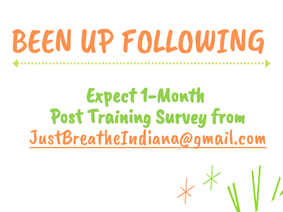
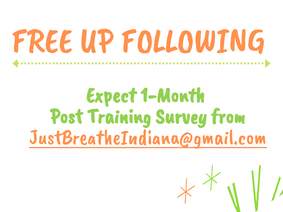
BEEN: BEEN -> FREE (42, 41)
